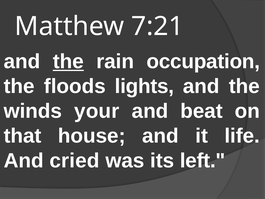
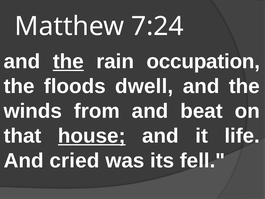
7:21: 7:21 -> 7:24 (157, 26)
lights: lights -> dwell (144, 86)
your: your -> from (97, 111)
house underline: none -> present (92, 136)
left: left -> fell (202, 160)
